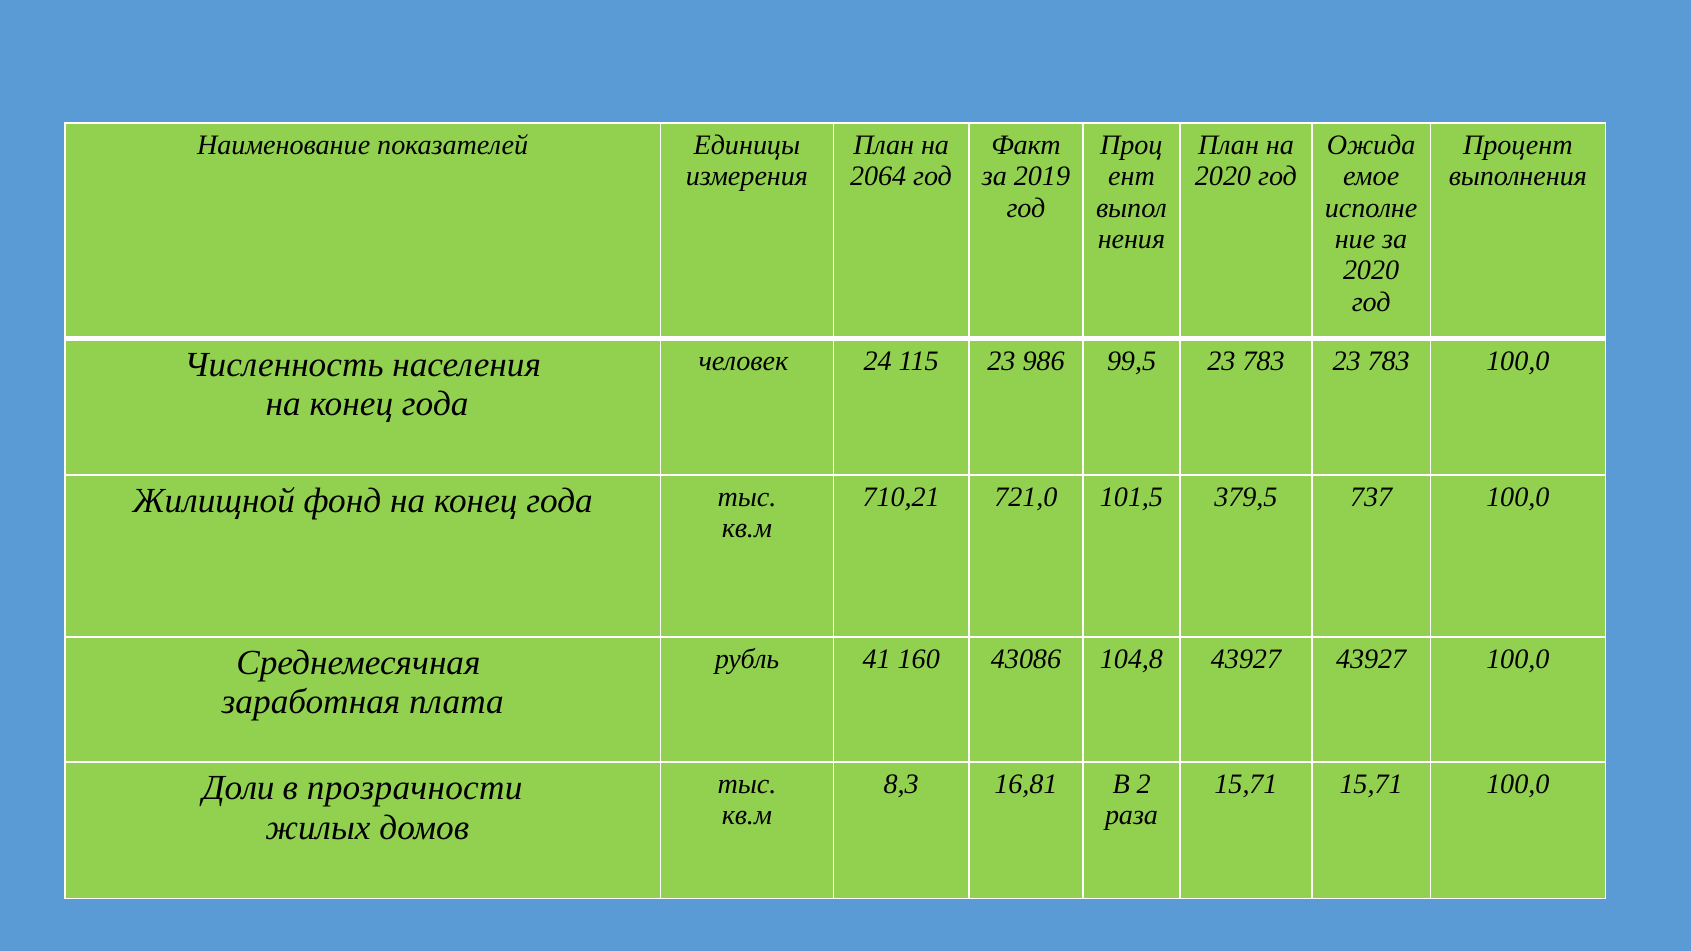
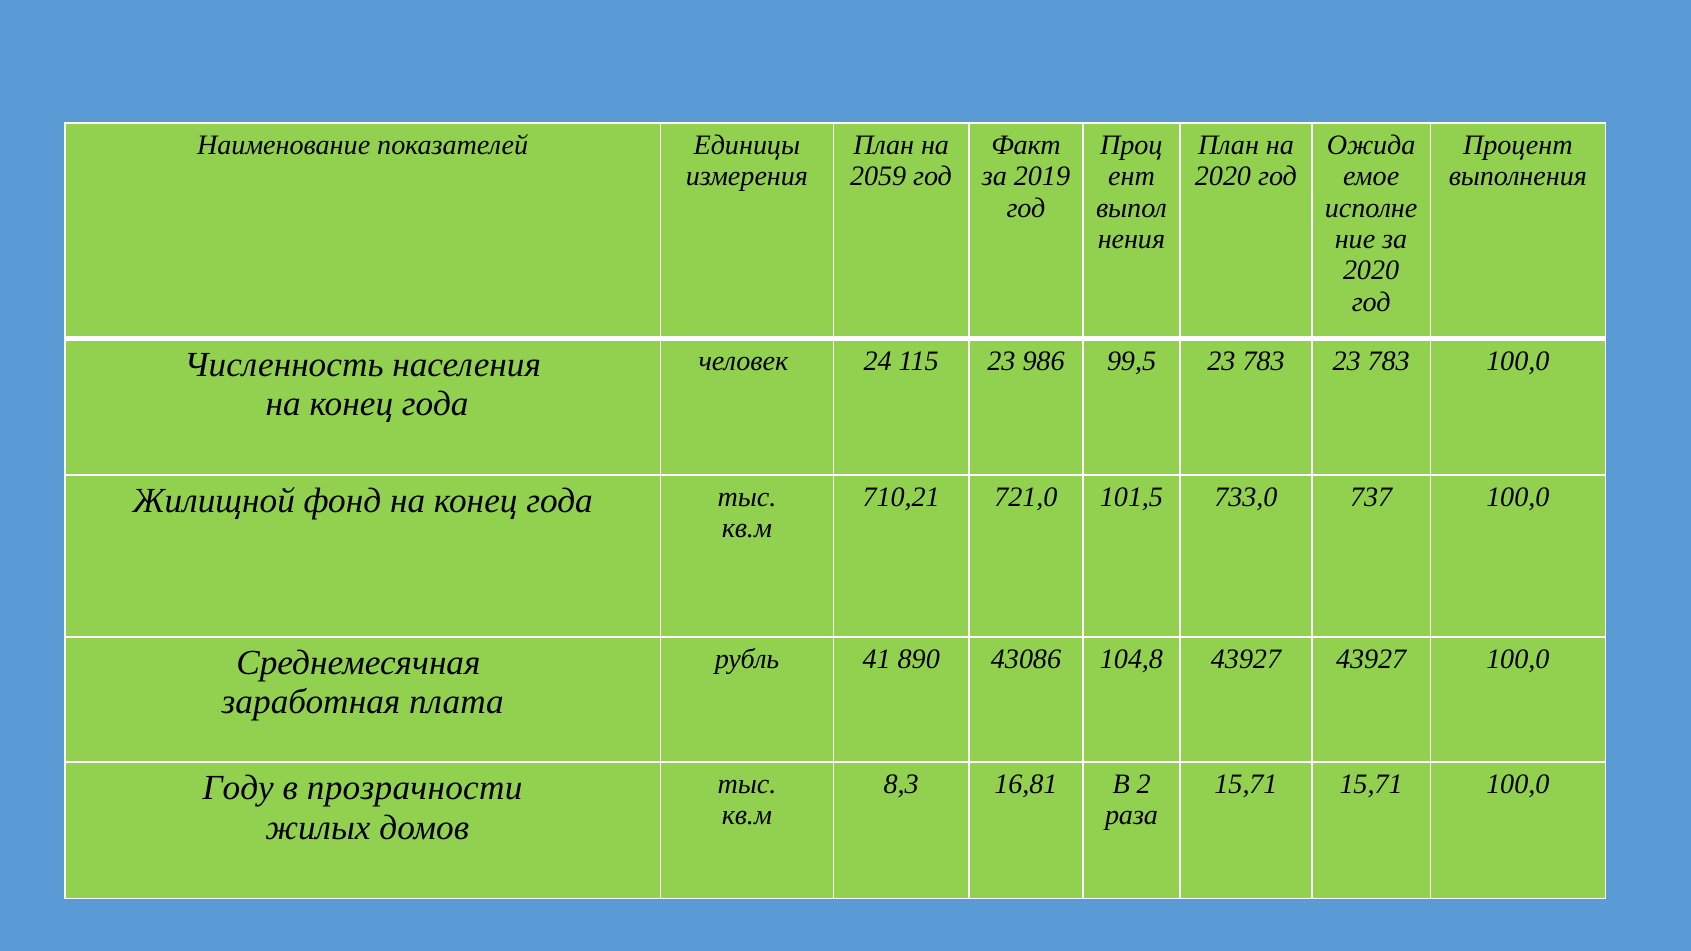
2064: 2064 -> 2059 (878, 177)
379,5: 379,5 -> 733,0 (1246, 497)
160: 160 -> 890 (919, 659)
Доли: Доли -> Году (238, 789)
